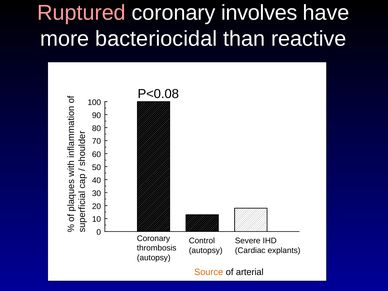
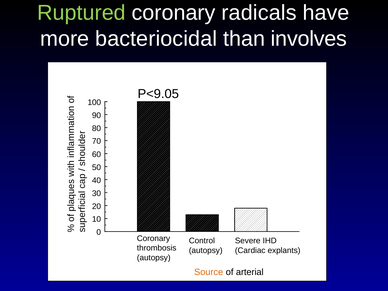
Ruptured colour: pink -> light green (81, 13)
involves: involves -> radicals (259, 13)
reactive: reactive -> involves (309, 39)
P<0.08: P<0.08 -> P<9.05 (158, 94)
